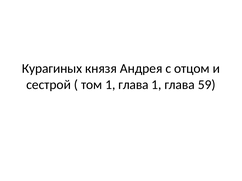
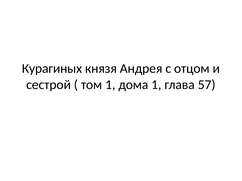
том 1 глава: глава -> дома (133, 85)
59: 59 -> 57 (207, 85)
